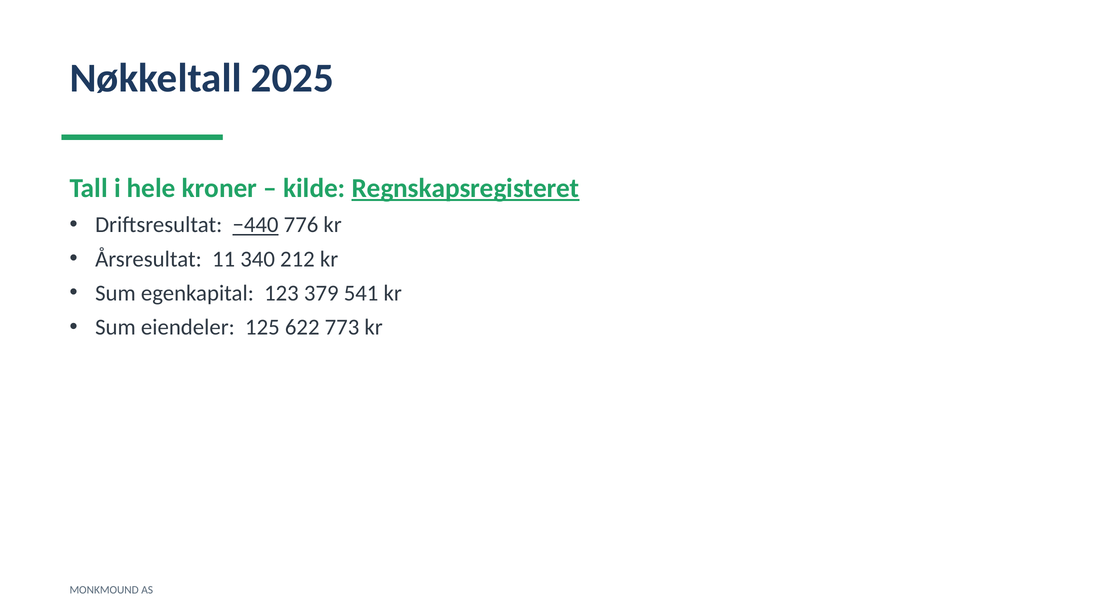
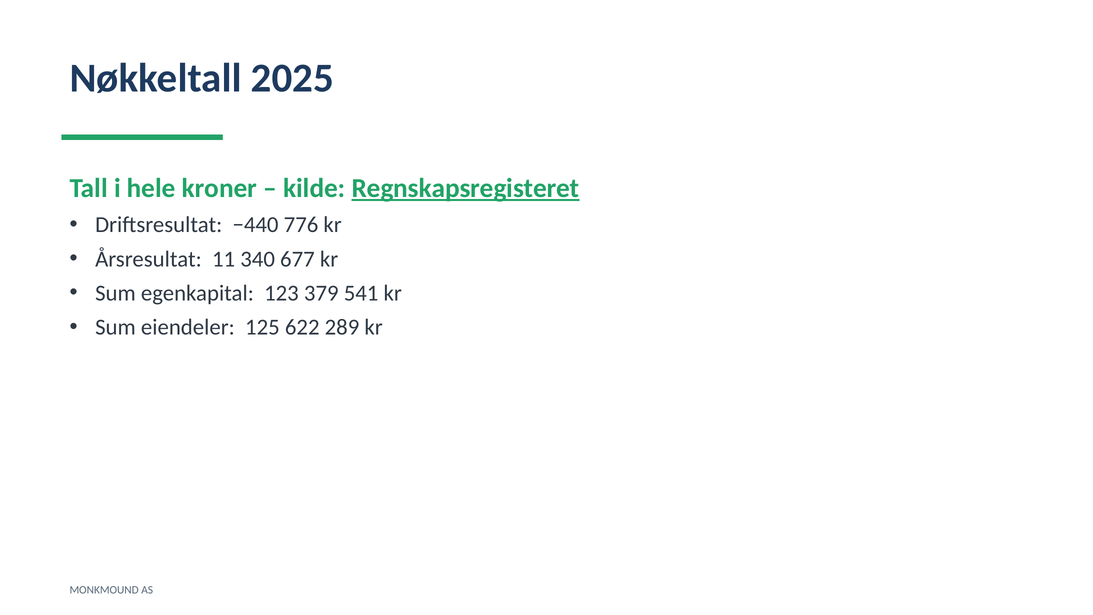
−440 underline: present -> none (256, 225)
212: 212 -> 677 (297, 259)
773: 773 -> 289 (342, 327)
